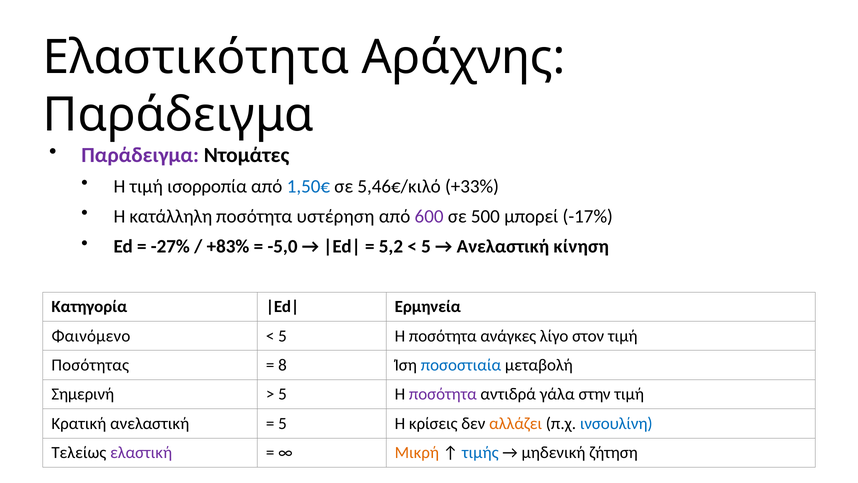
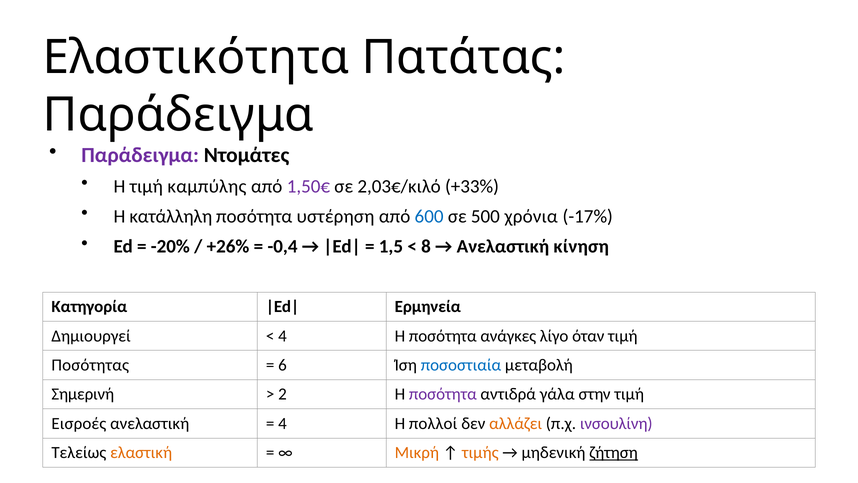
Αράχνης: Αράχνης -> Πατάτας (464, 58)
ισορροπία: ισορροπία -> καμπύλης (207, 186)
1,50€ colour: blue -> purple (308, 186)
5,46€/κιλό: 5,46€/κιλό -> 2,03€/κιλό (399, 186)
600 colour: purple -> blue (429, 216)
μπορεί: μπορεί -> χρόνια (531, 216)
-27%: -27% -> -20% (170, 246)
+83%: +83% -> +26% (228, 246)
-5,0: -5,0 -> -0,4 (283, 246)
5,2: 5,2 -> 1,5 (391, 246)
5: 5 -> 8 (426, 246)
Φαινόμενο: Φαινόμενο -> Δημιουργεί (91, 336)
5: 5 -> 4 (282, 336)
στον: στον -> όταν (588, 336)
8: 8 -> 6 (282, 365)
5: 5 -> 2 (282, 394)
Κρατική: Κρατική -> Εισροές (79, 423)
5: 5 -> 4 (282, 423)
κρίσεις: κρίσεις -> πολλοί (433, 423)
ινσουλίνη colour: blue -> purple (616, 423)
ελαστική colour: purple -> orange (141, 452)
τιμής colour: blue -> orange (480, 452)
ζήτηση underline: none -> present (614, 452)
